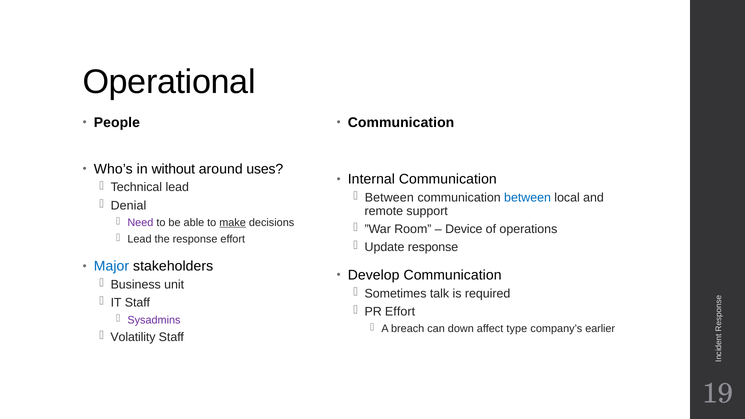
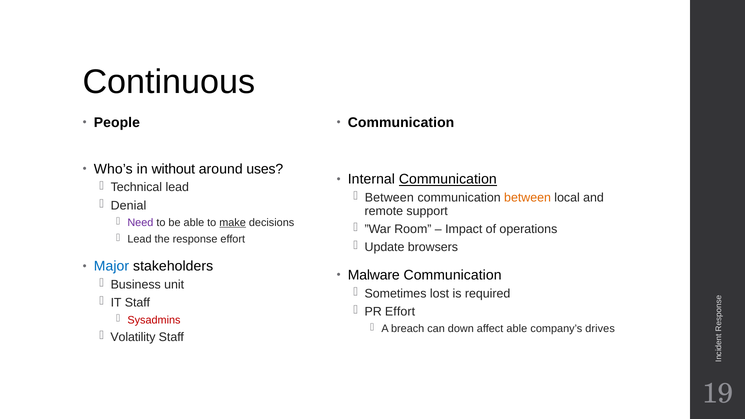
Operational: Operational -> Continuous (169, 82)
Communication underline: none -> present (448, 179)
between colour: blue -> orange (528, 198)
Device: Device -> Impact (464, 229)
Update response: response -> browsers (433, 247)
Develop: Develop -> Malware (374, 275)
talk: talk -> lost (440, 294)
Sysadmins colour: purple -> red (154, 320)
affect type: type -> able (517, 329)
earlier: earlier -> drives (600, 329)
